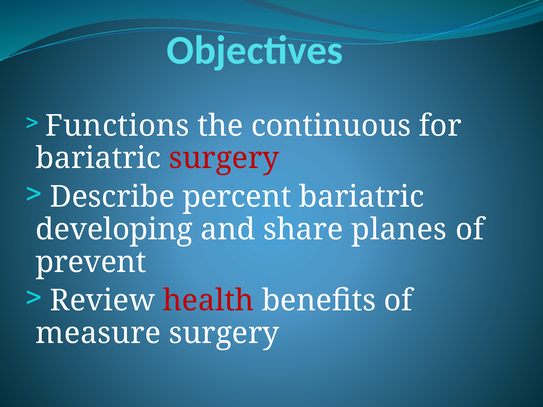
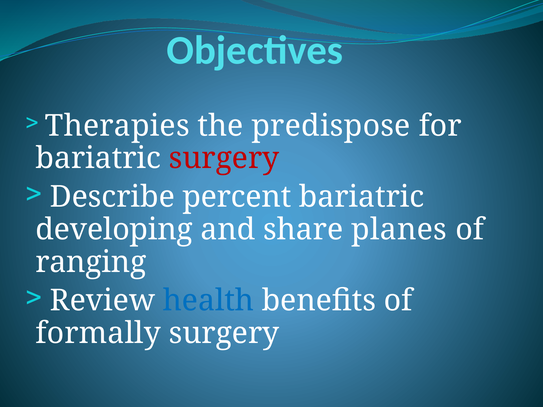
Functions: Functions -> Therapies (117, 126)
continuous: continuous -> predispose (331, 126)
prevent: prevent -> ranging (91, 262)
health colour: red -> blue (208, 301)
measure: measure -> formally (98, 333)
